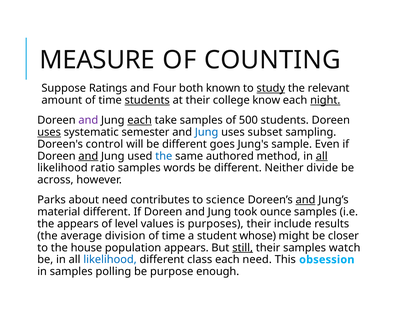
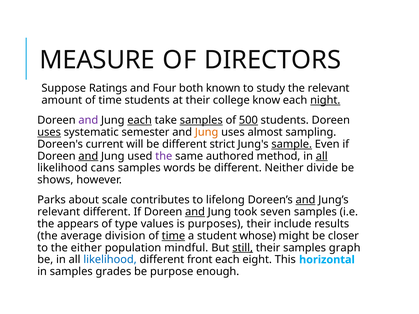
COUNTING: COUNTING -> DIRECTORS (273, 60)
study underline: present -> none (271, 88)
students underline: present -> none (147, 100)
samples underline: none -> present (201, 120)
500 underline: none -> present (248, 120)
Jung colour: blue -> orange (207, 132)
subset: subset -> almost (265, 132)
control: control -> current (105, 144)
goes: goes -> strict (222, 144)
sample underline: none -> present (292, 144)
the colour: blue -> purple (164, 156)
ratio: ratio -> cans (103, 168)
across: across -> shows (55, 180)
about need: need -> scale (115, 200)
science: science -> lifelong (225, 200)
material: material -> relevant (59, 212)
and underline: none -> present (195, 212)
ounce: ounce -> seven (276, 212)
level: level -> type (126, 224)
time underline: none -> present (173, 236)
house: house -> either (86, 248)
population appears: appears -> mindful (186, 248)
watch: watch -> graph (345, 248)
class: class -> front (200, 260)
each need: need -> eight (257, 260)
obsession: obsession -> horizontal (327, 260)
polling: polling -> grades (113, 272)
